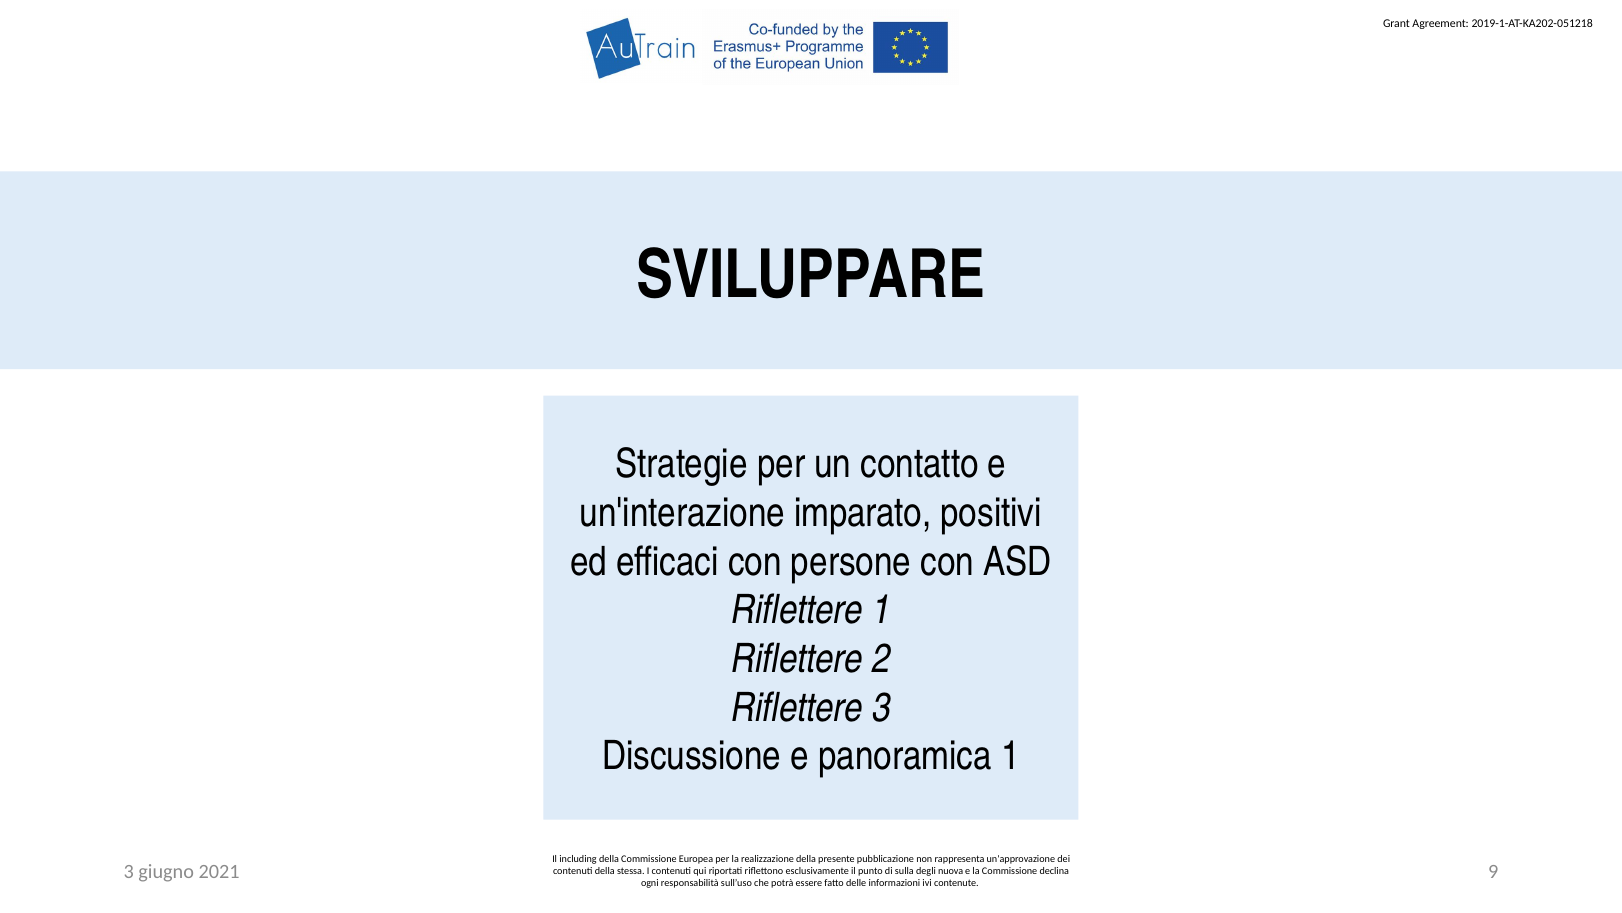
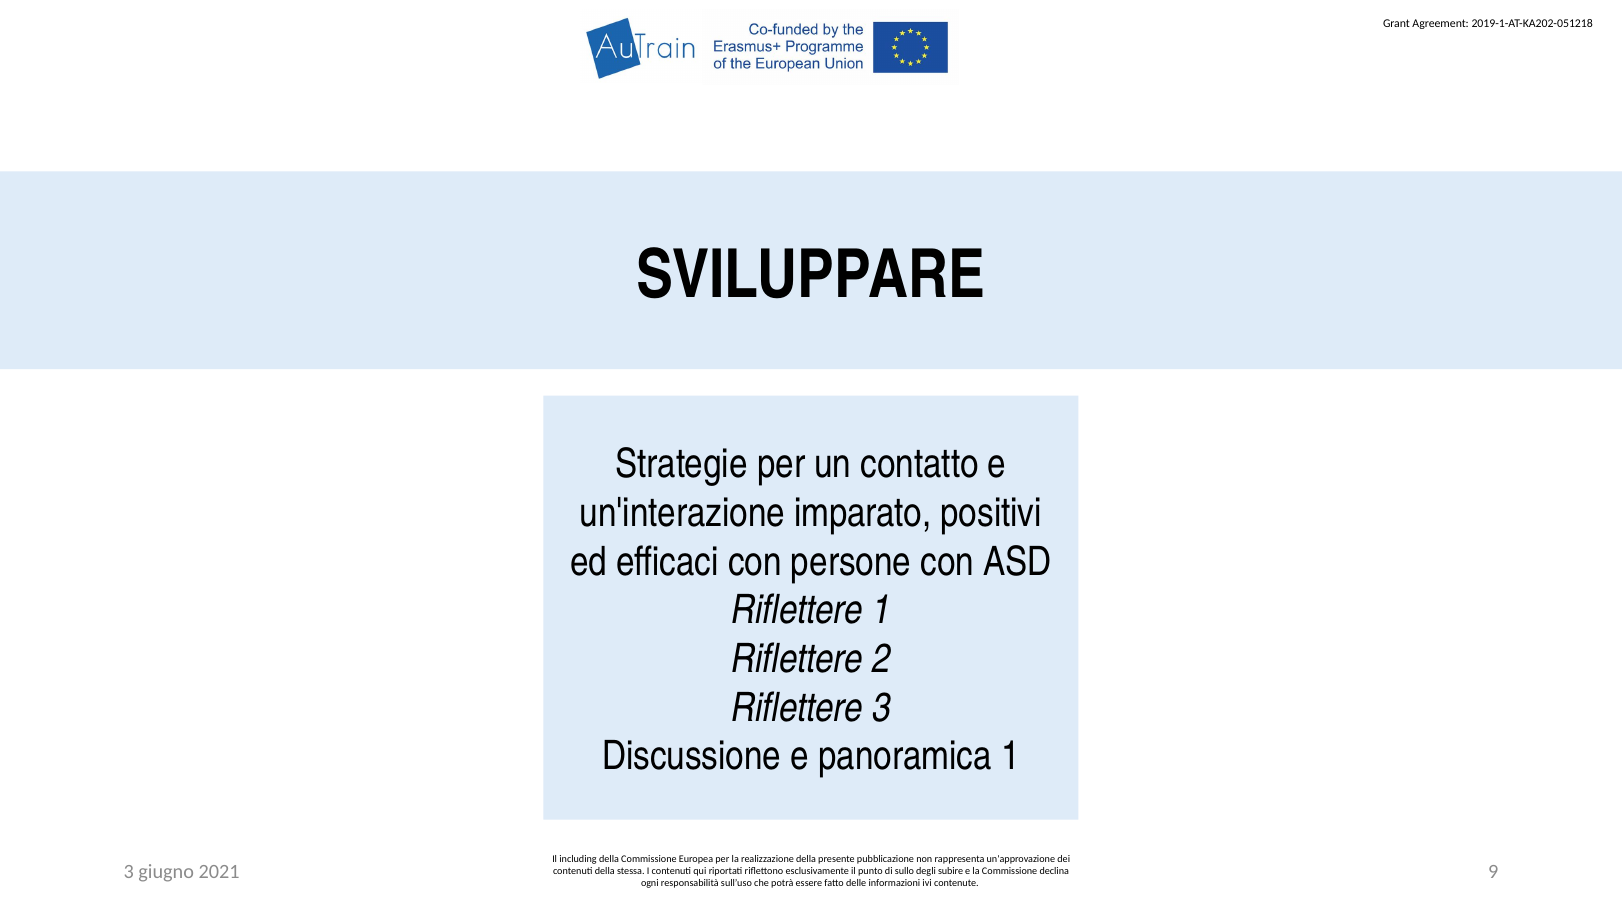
sulla: sulla -> sullo (904, 871)
nuova: nuova -> subire (951, 871)
